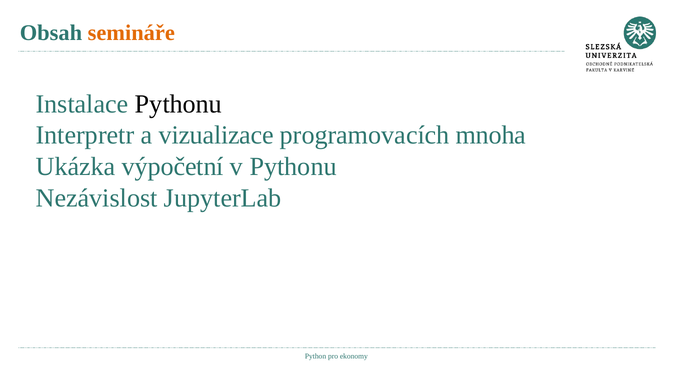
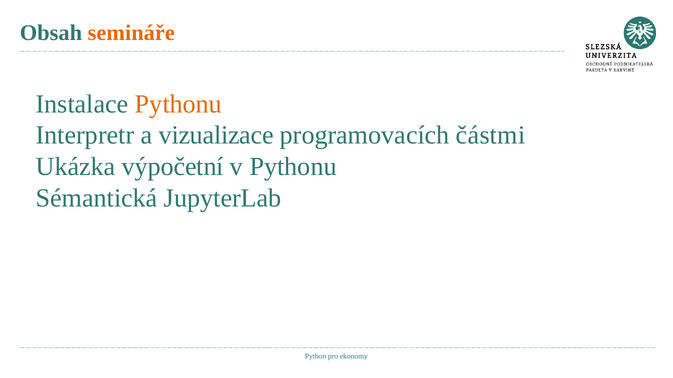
Pythonu colour: black -> orange (178, 104)
mnoha: mnoha -> částmi (491, 136)
Nezávislost: Nezávislost -> Sémantická (97, 198)
